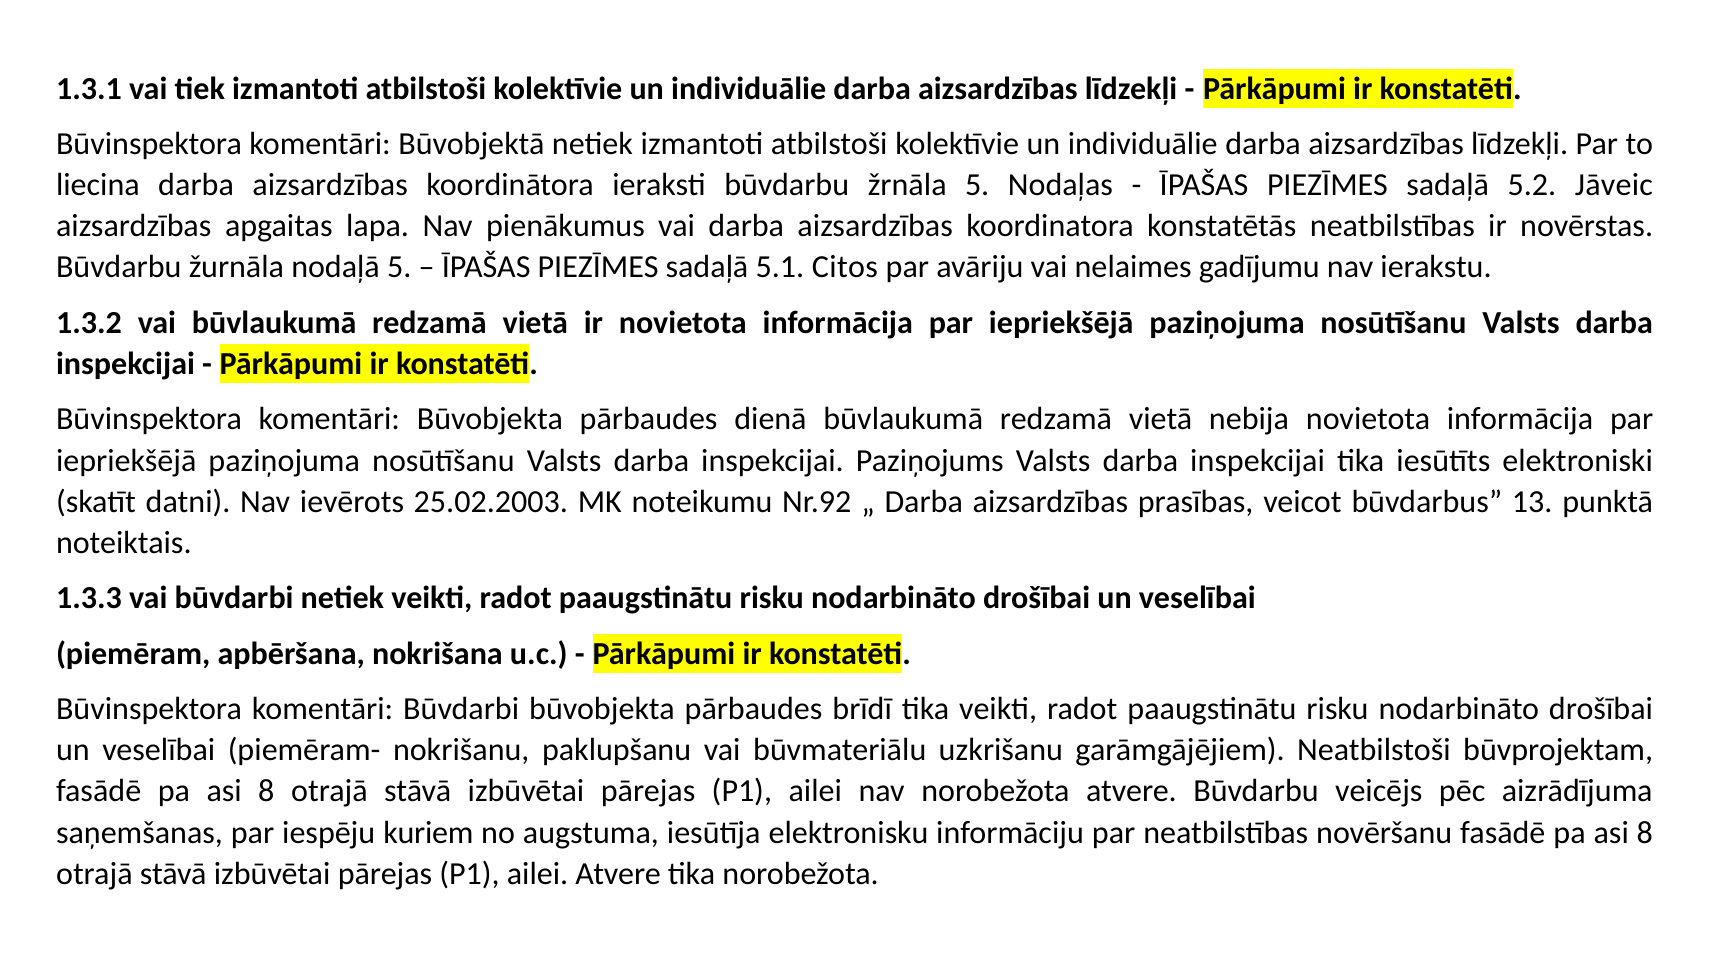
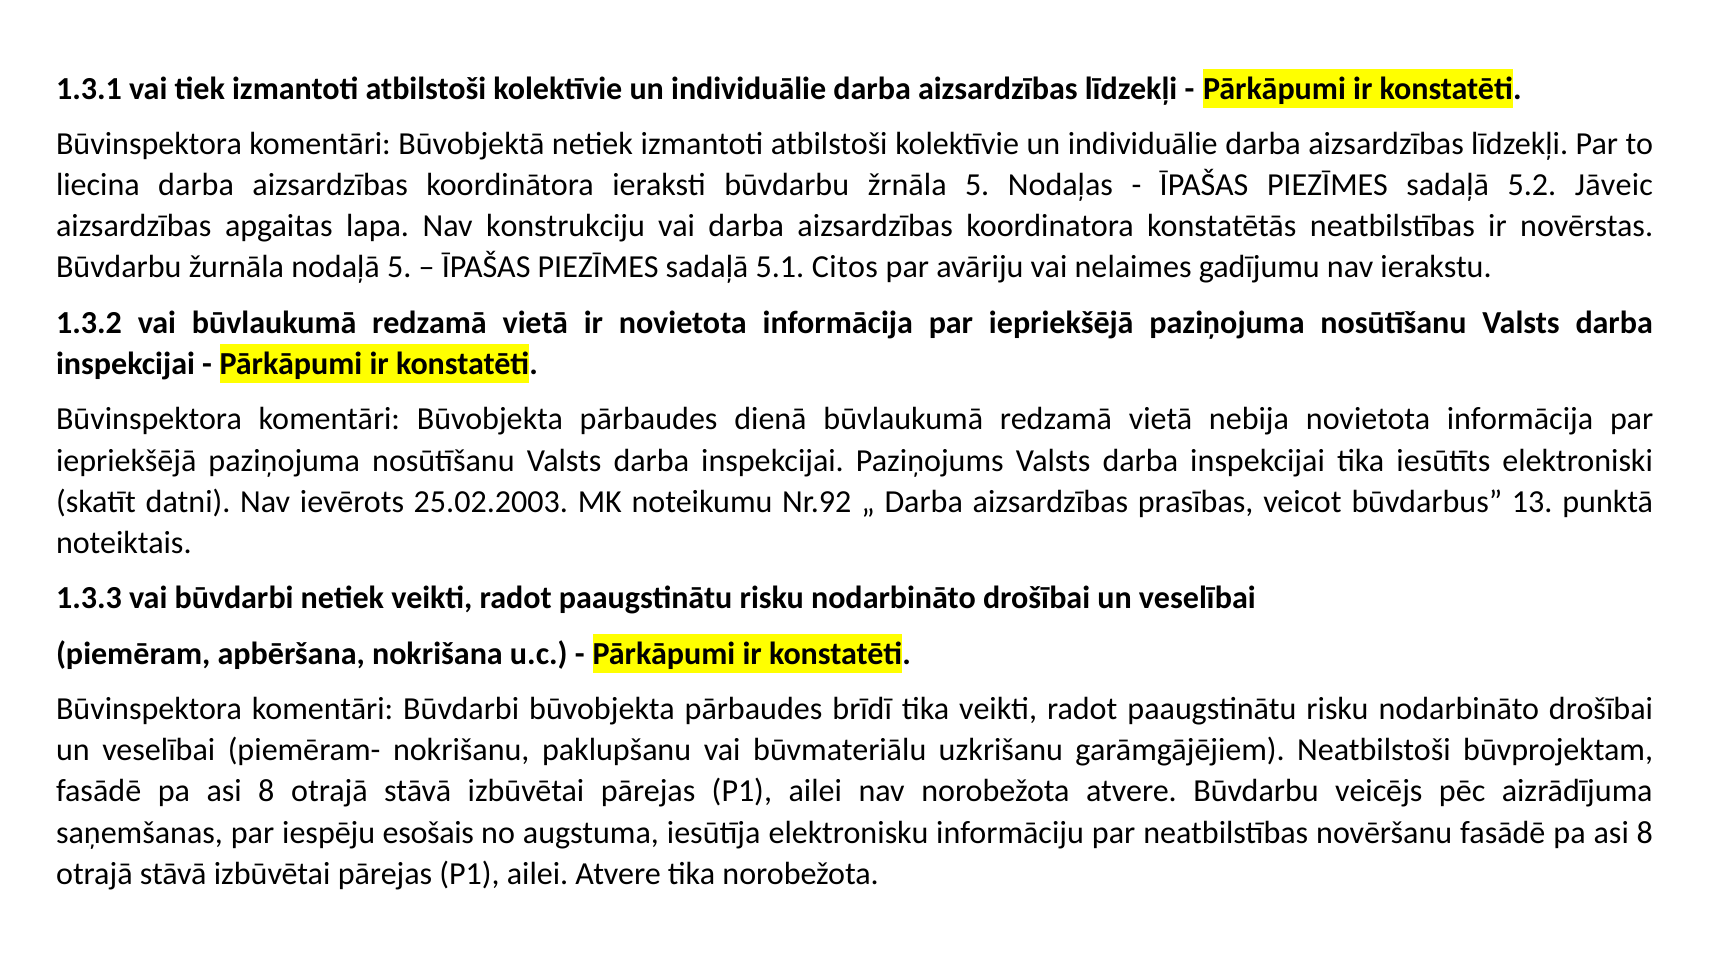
pienākumus: pienākumus -> konstrukciju (566, 226)
kuriem: kuriem -> esošais (428, 833)
